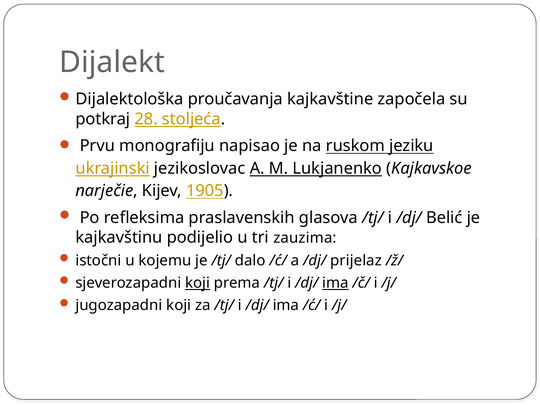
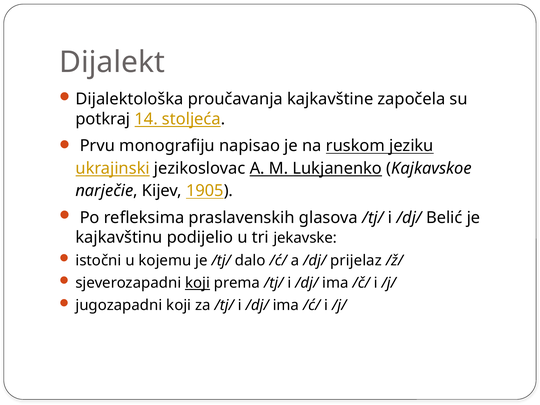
28: 28 -> 14 (146, 119)
zauzima: zauzima -> jekavske (305, 238)
ima underline: present -> none (335, 283)
